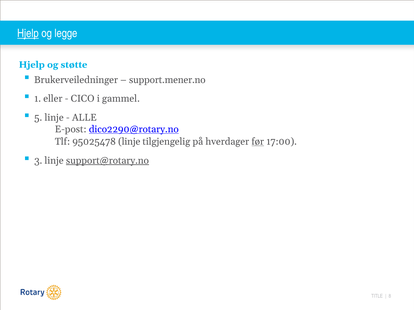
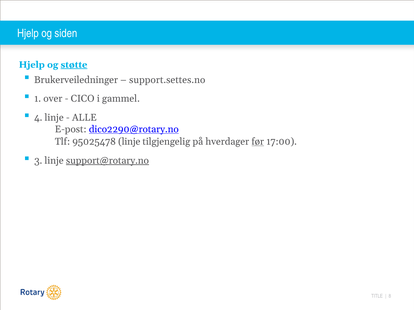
Hjelp underline: present -> none (28, 34)
legge: legge -> siden (66, 34)
støtte underline: none -> present (74, 65)
support.mener.no: support.mener.no -> support.settes.no (167, 80)
eller: eller -> over (53, 99)
5: 5 -> 4 (38, 118)
